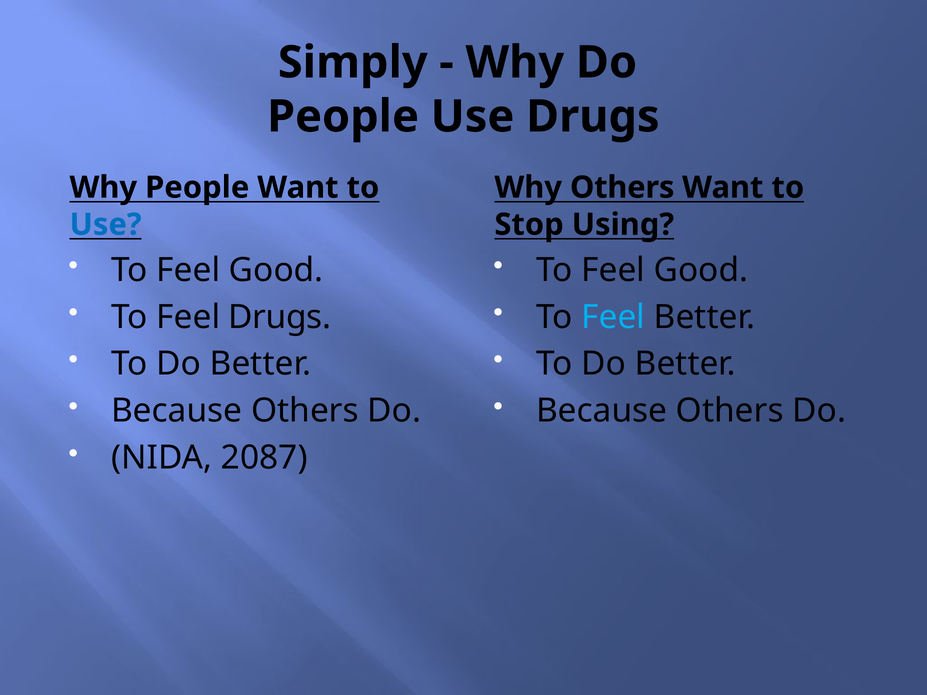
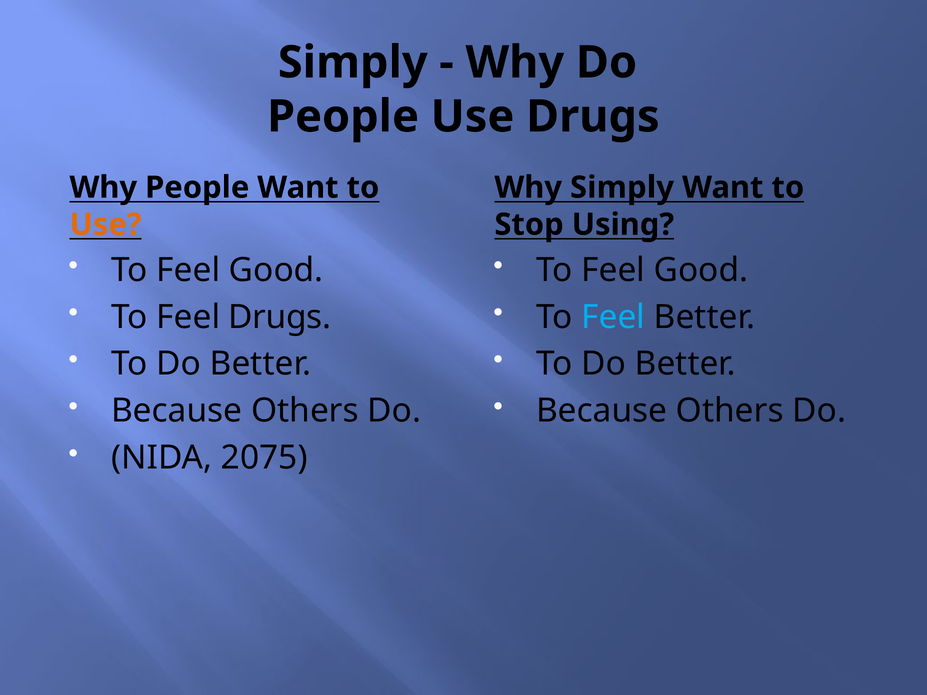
Why Others: Others -> Simply (622, 188)
Use colour: blue -> orange (106, 225)
2087: 2087 -> 2075 (264, 458)
